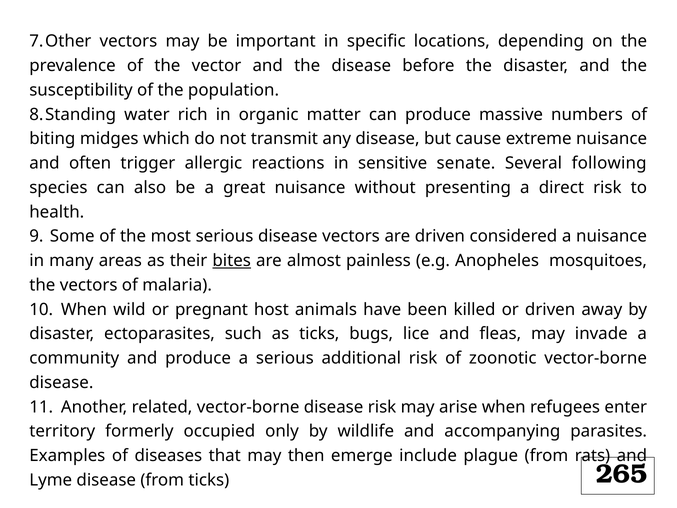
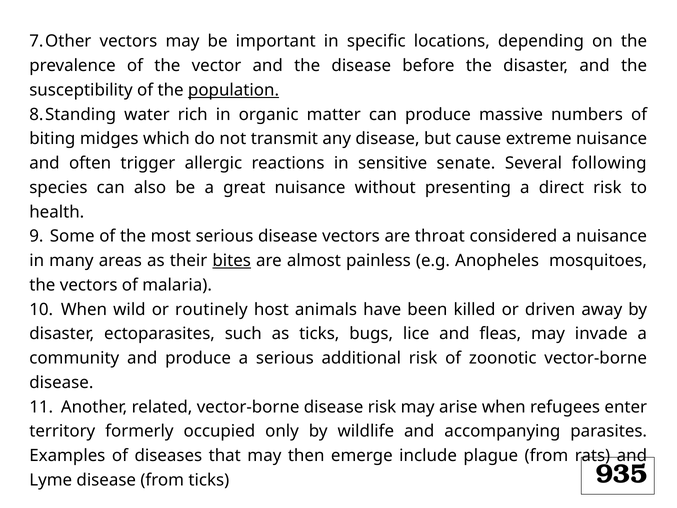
population underline: none -> present (234, 90)
are driven: driven -> throat (440, 236)
pregnant: pregnant -> routinely (211, 309)
265: 265 -> 935 (622, 474)
